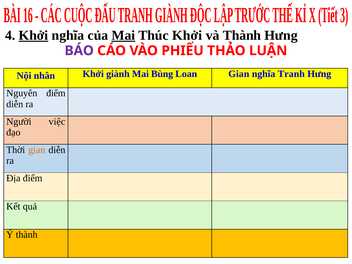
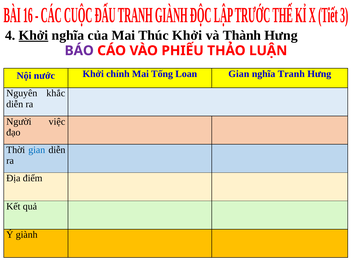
Mai underline: present -> none (123, 35)
nhân: nhân -> nước (44, 76)
giành: giành -> chính (118, 74)
Bùng: Bùng -> Tống (162, 74)
Nguyên điểm: điểm -> khắc (56, 93)
gian colour: orange -> blue (37, 150)
Ý thành: thành -> giành (27, 235)
